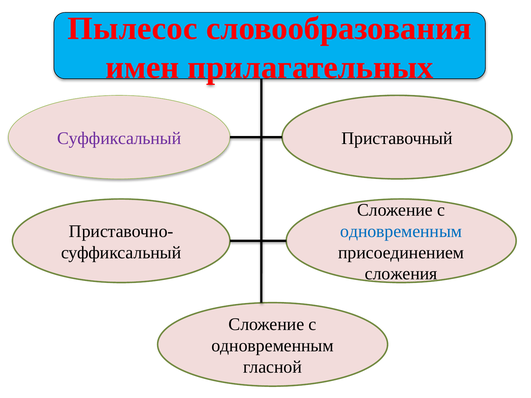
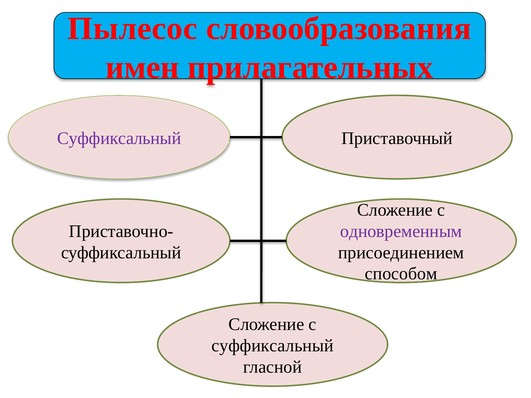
одновременным colour: blue -> purple (401, 232)
сложения: сложения -> способом (401, 274)
одновременным: одновременным -> суффиксальный (273, 346)
